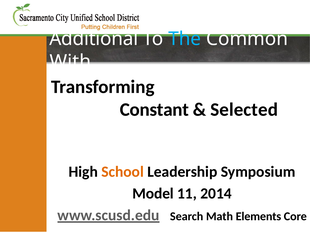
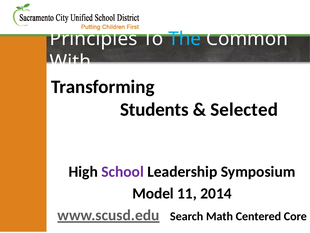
Additional: Additional -> Principles (94, 39)
Constant: Constant -> Students (154, 109)
School colour: orange -> purple (123, 171)
Elements: Elements -> Centered (258, 216)
